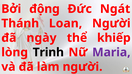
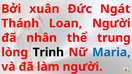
động: động -> xuân (44, 9)
ngày: ngày -> nhân (42, 38)
khiếp: khiếp -> trung (114, 38)
Maria colour: purple -> blue (111, 52)
